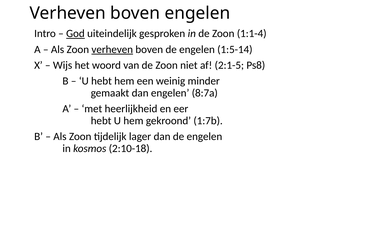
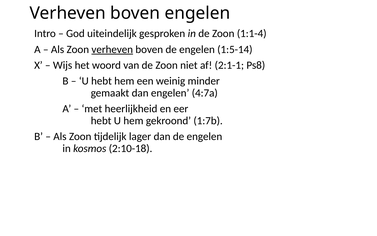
God underline: present -> none (75, 34)
2:1-5: 2:1-5 -> 2:1-1 (229, 65)
8:7a: 8:7a -> 4:7a (205, 93)
